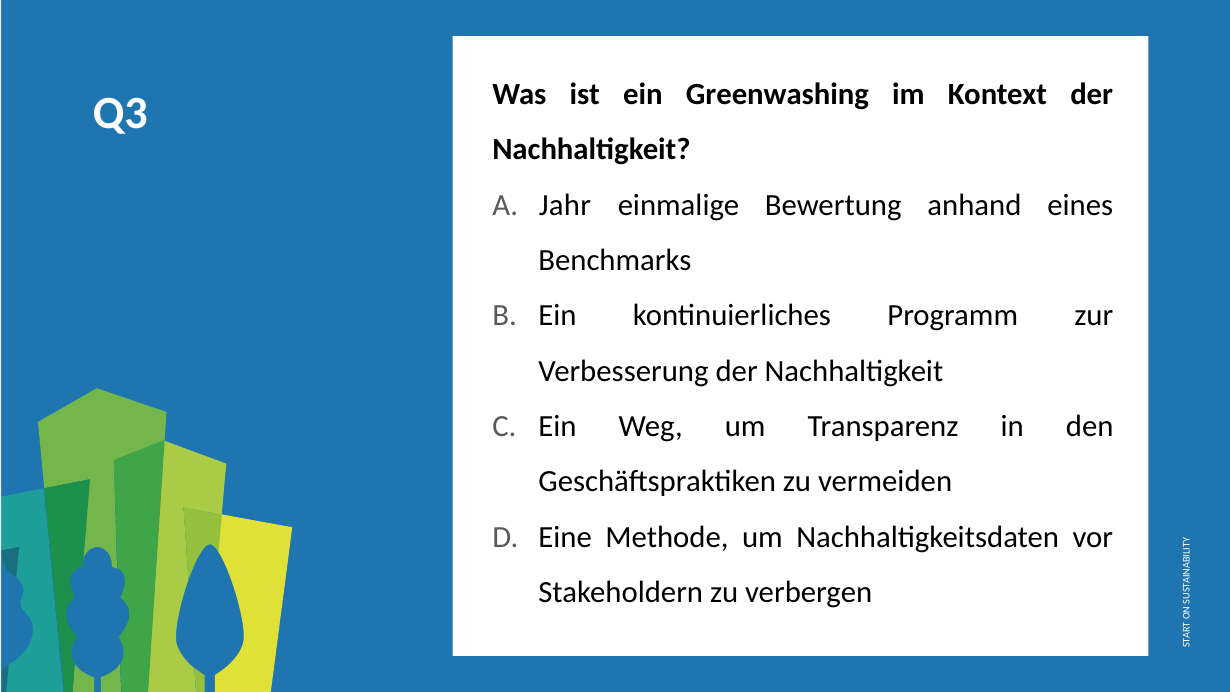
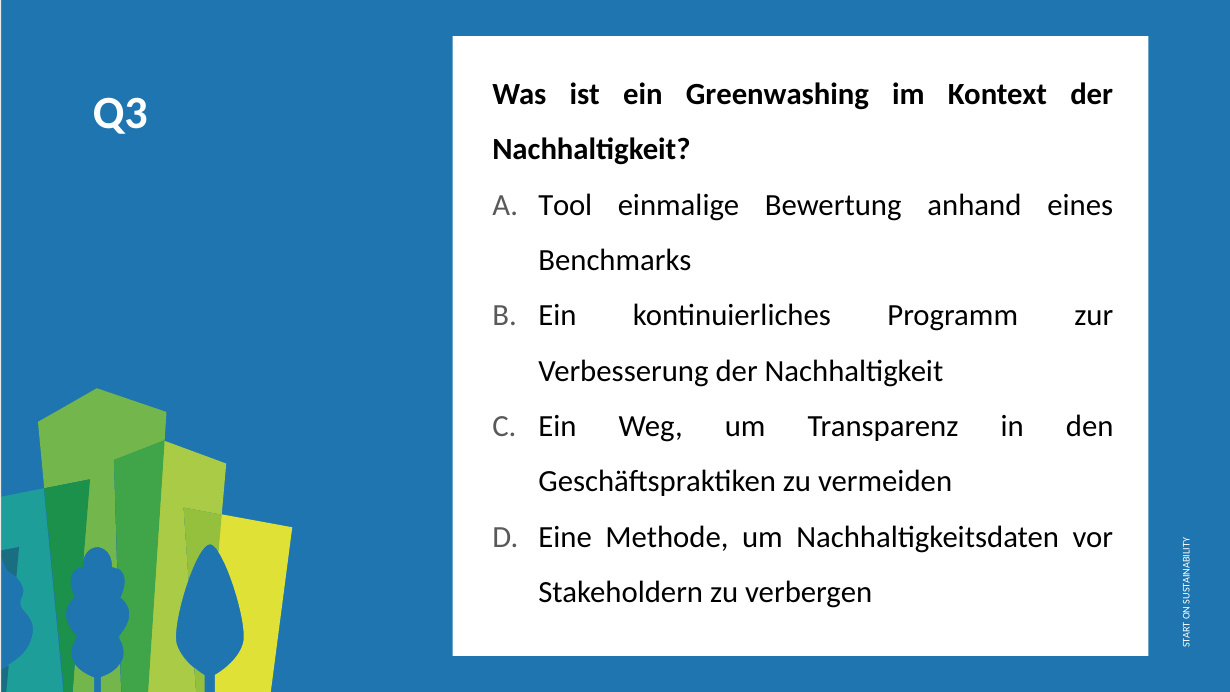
Jahr: Jahr -> Tool (565, 205)
